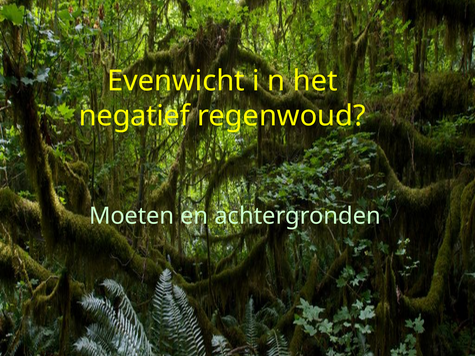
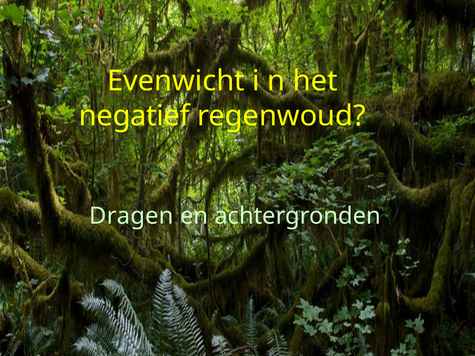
Moeten: Moeten -> Dragen (131, 216)
